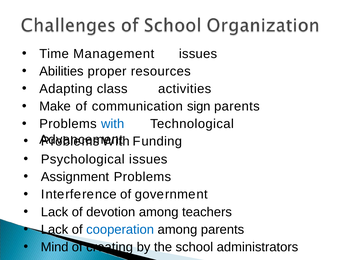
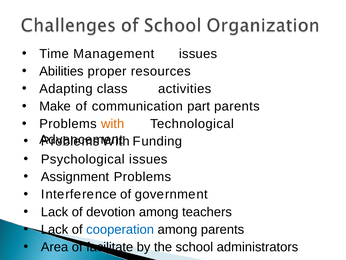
sign: sign -> part (199, 106)
with colour: blue -> orange (113, 124)
Mind: Mind -> Area (55, 247)
creating: creating -> facilitate (110, 247)
